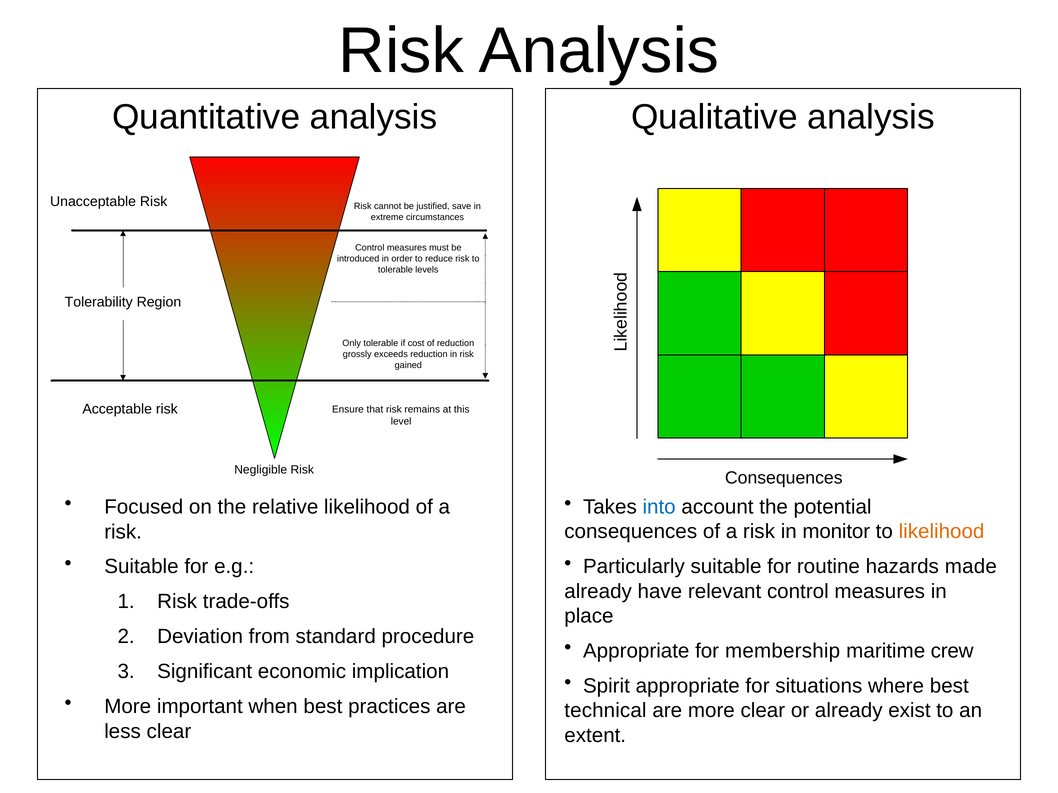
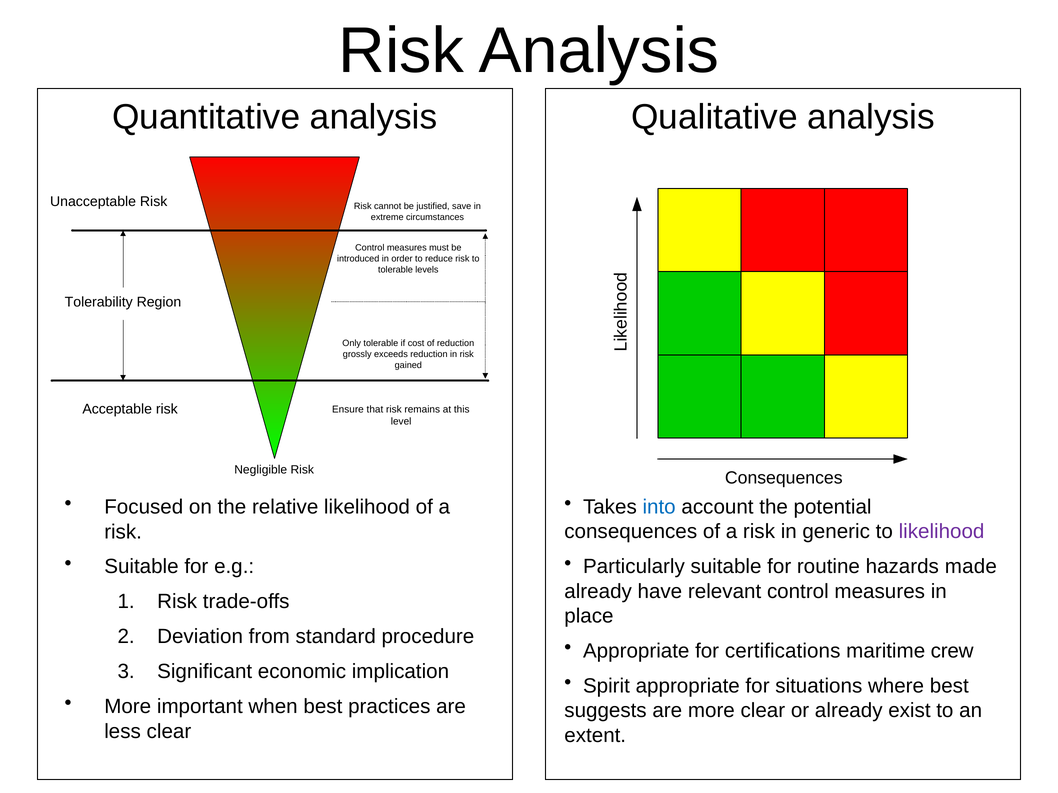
monitor: monitor -> generic (836, 532)
likelihood colour: orange -> purple (942, 532)
membership: membership -> certifications (783, 651)
technical: technical -> suggests (606, 711)
